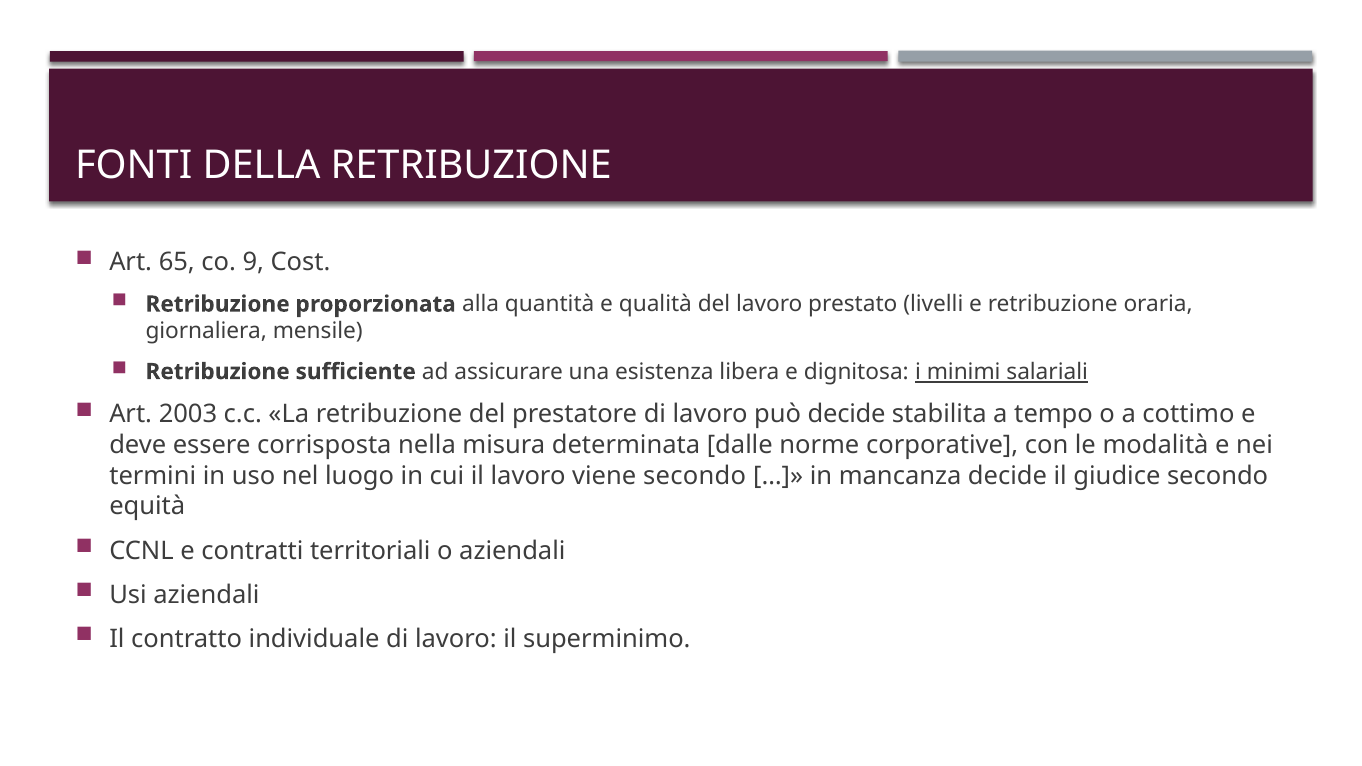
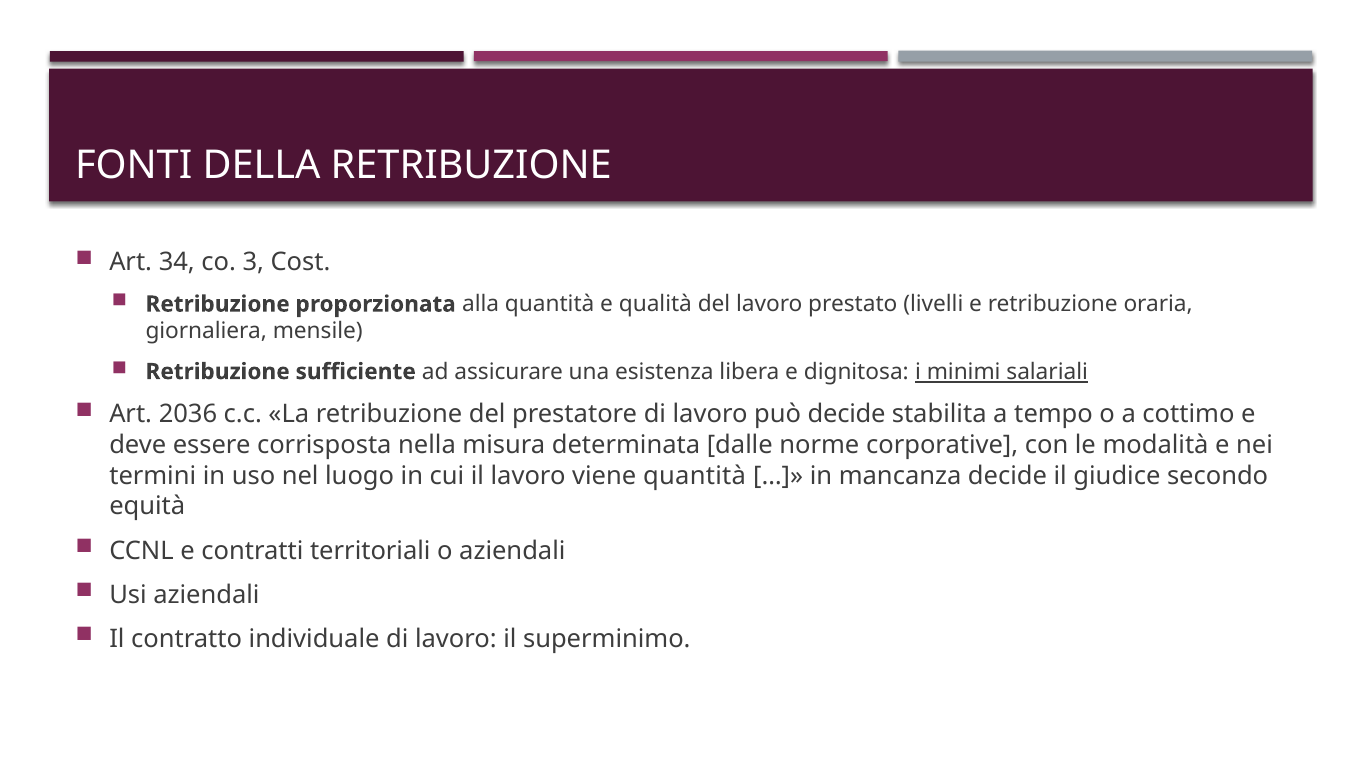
65: 65 -> 34 (177, 262)
9: 9 -> 3 (253, 262)
2003: 2003 -> 2036 (188, 414)
viene secondo: secondo -> quantità (695, 476)
